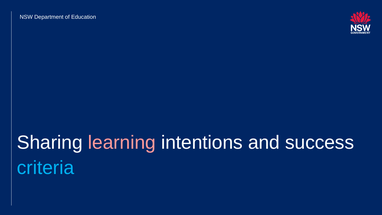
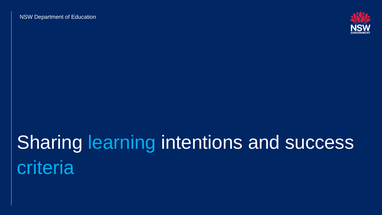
learning colour: pink -> light blue (122, 143)
